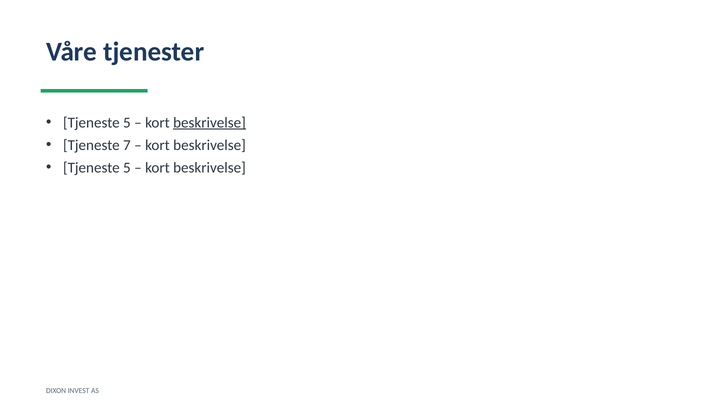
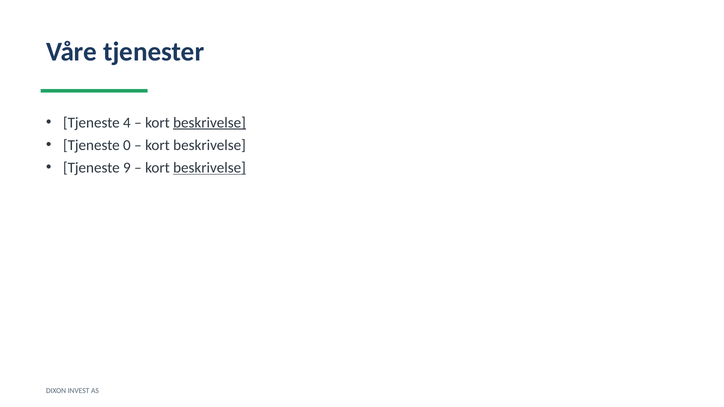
5: 5 -> 4 (127, 123)
7: 7 -> 0 (127, 145)
5: 5 -> 9 (127, 168)
beskrivelse underline: none -> present (209, 168)
